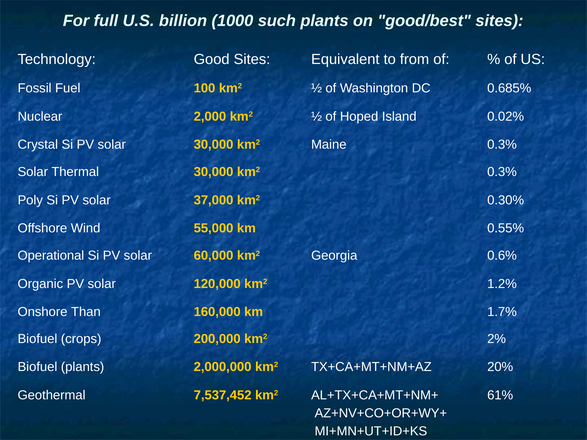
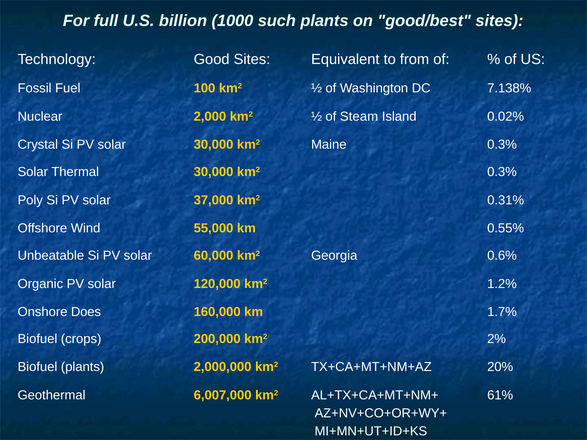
0.685%: 0.685% -> 7.138% (509, 88)
Hoped: Hoped -> Steam (359, 116)
0.30%: 0.30% -> 0.31% (506, 200)
Operational: Operational -> Unbeatable (51, 256)
Than: Than -> Does (86, 312)
7,537,452: 7,537,452 -> 6,007,000 (223, 395)
